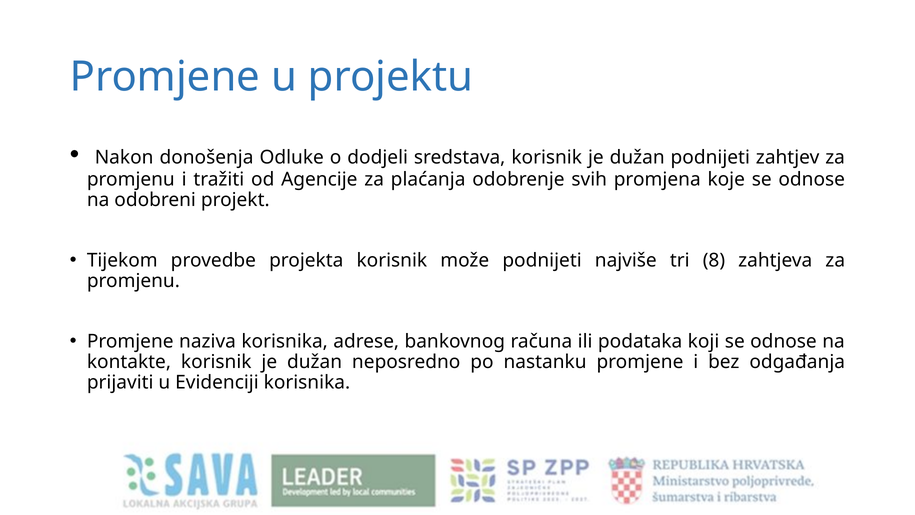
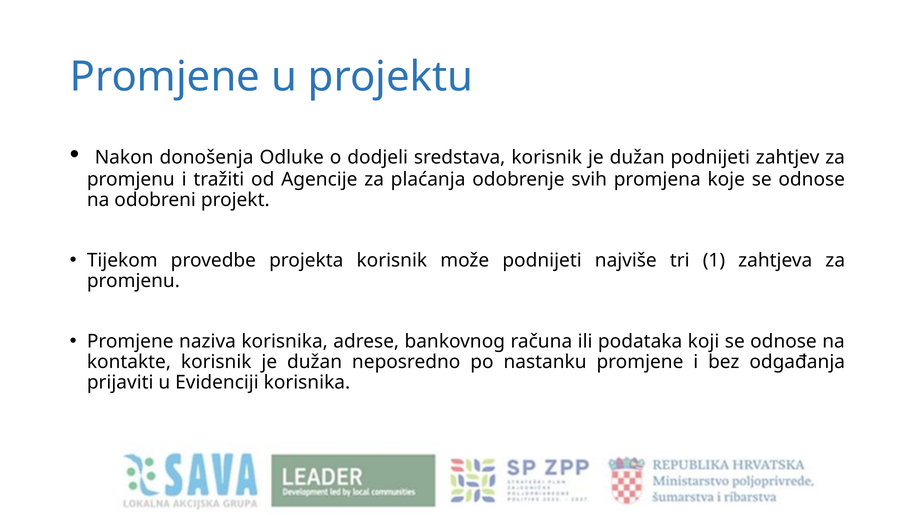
8: 8 -> 1 (714, 260)
